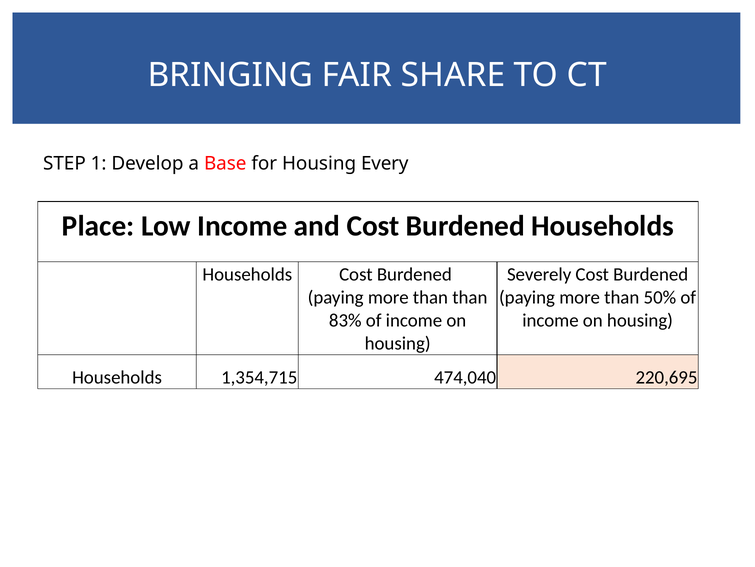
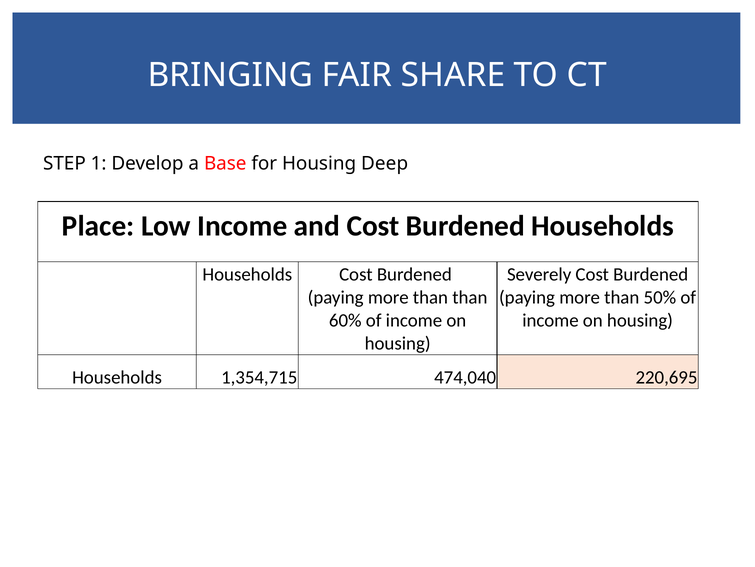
Every: Every -> Deep (385, 163)
83%: 83% -> 60% (345, 320)
